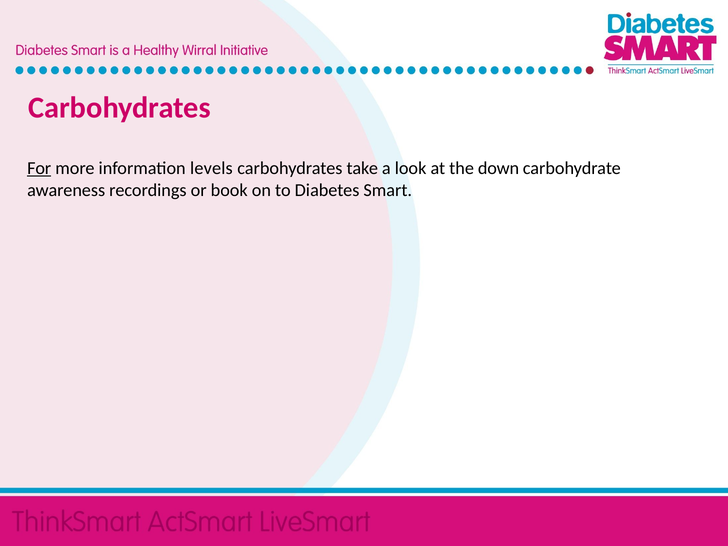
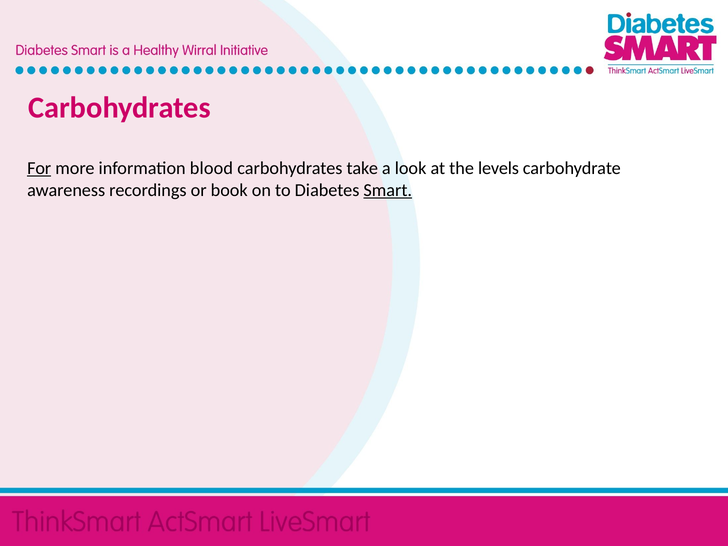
levels: levels -> blood (211, 168)
down: down -> levels (498, 168)
Smart underline: none -> present (388, 190)
